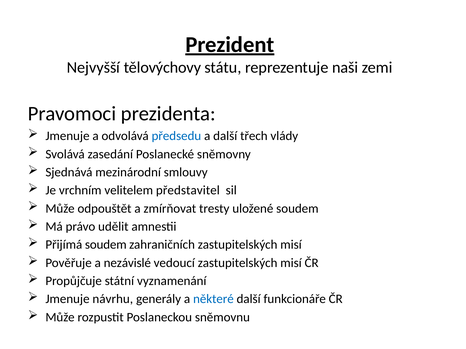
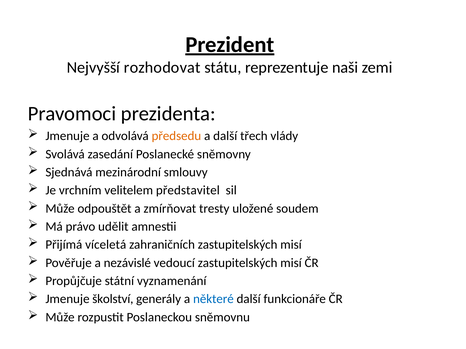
tělovýchovy: tělovýchovy -> rozhodovat (162, 68)
předsedu colour: blue -> orange (176, 136)
Přijímá soudem: soudem -> víceletá (106, 245)
návrhu: návrhu -> školství (113, 299)
